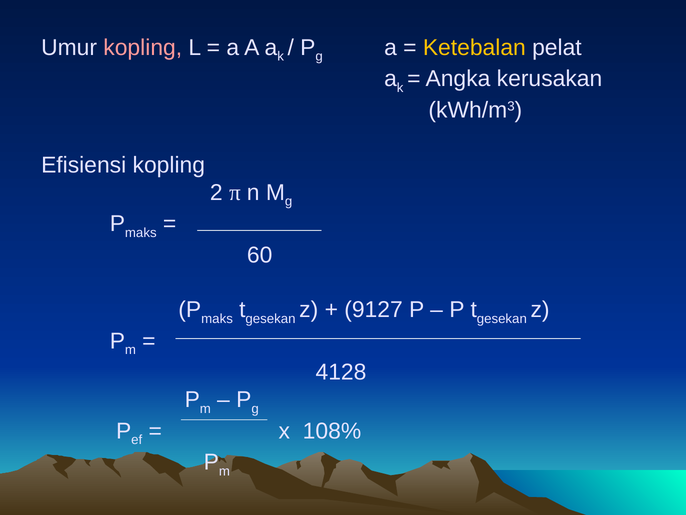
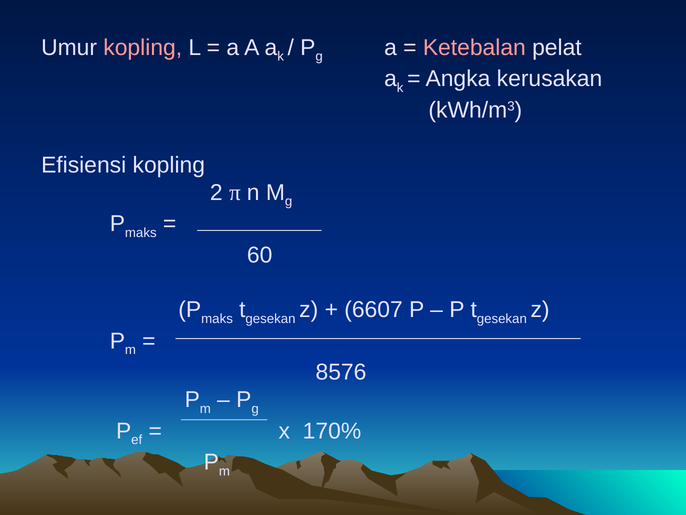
Ketebalan colour: yellow -> pink (474, 48)
9127: 9127 -> 6607 (374, 310)
4128: 4128 -> 8576 (341, 372)
108%: 108% -> 170% (332, 431)
